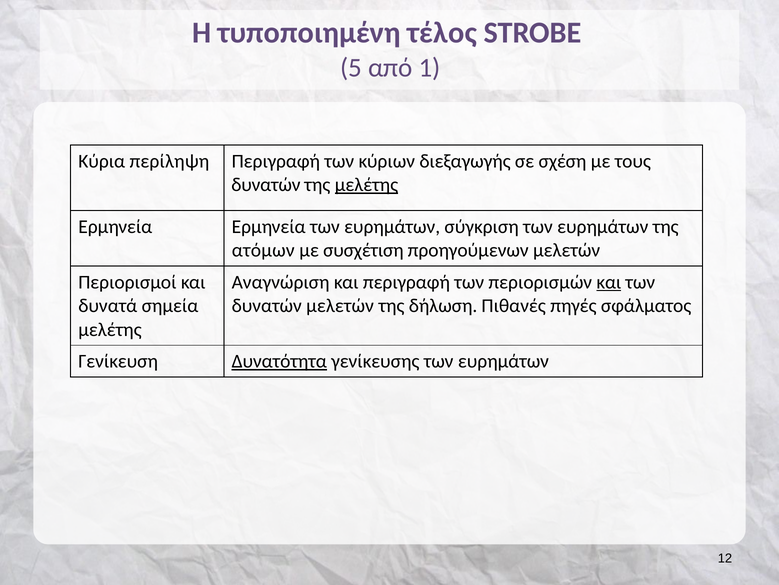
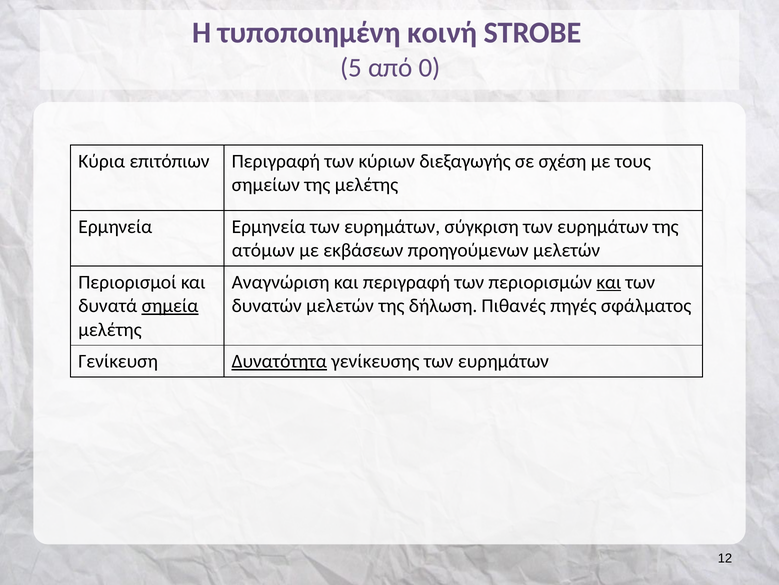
τέλος: τέλος -> κοινή (442, 33)
1: 1 -> 0 (430, 68)
περίληψη: περίληψη -> επιτόπιων (170, 161)
δυνατών: δυνατών -> σημείων (266, 185)
μελέτης underline: present -> none (366, 185)
συσχέτιση: συσχέτιση -> εκβάσεων (363, 250)
σημεία underline: none -> present (170, 305)
